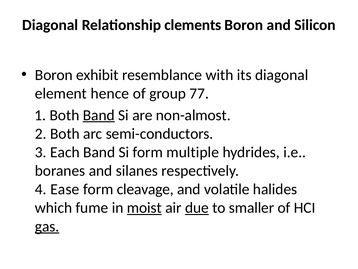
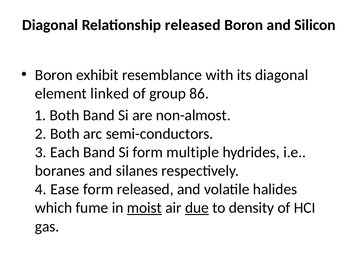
Relationship clements: clements -> released (193, 25)
hence: hence -> linked (110, 93)
77: 77 -> 86 (199, 93)
Band underline: present -> none (99, 115)
form cleavage: cleavage -> released (145, 189)
smaller: smaller -> density (252, 207)
gas underline: present -> none (47, 226)
